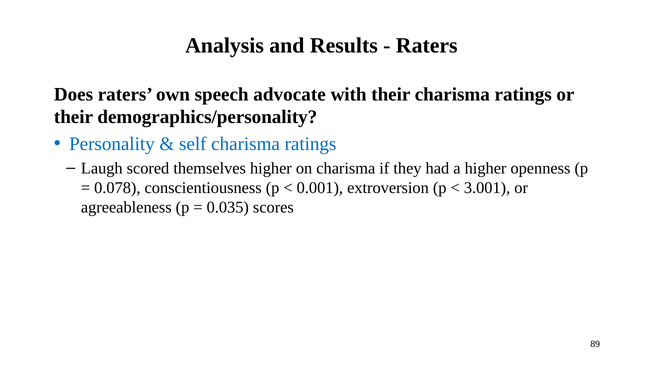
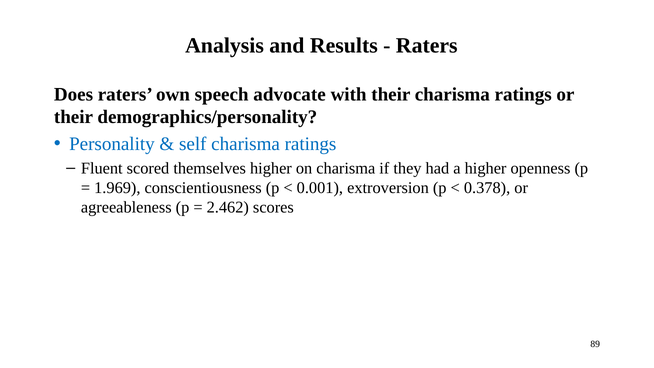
Laugh: Laugh -> Fluent (102, 168)
0.078: 0.078 -> 1.969 (117, 188)
3.001: 3.001 -> 0.378 (487, 188)
0.035: 0.035 -> 2.462 (228, 207)
